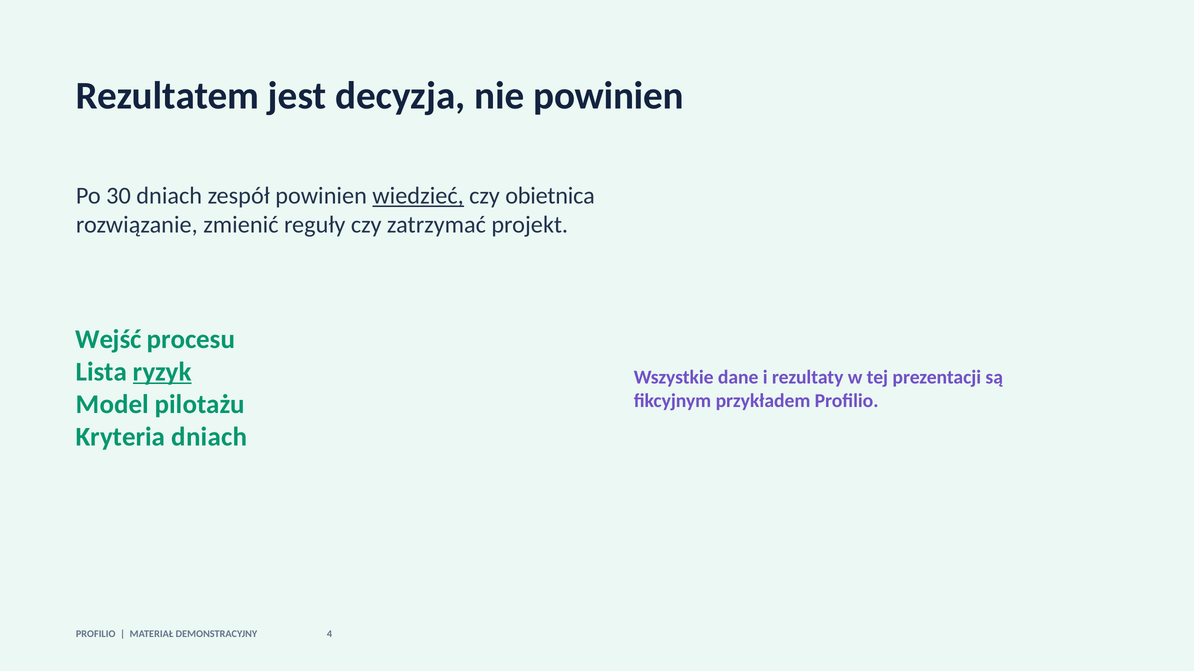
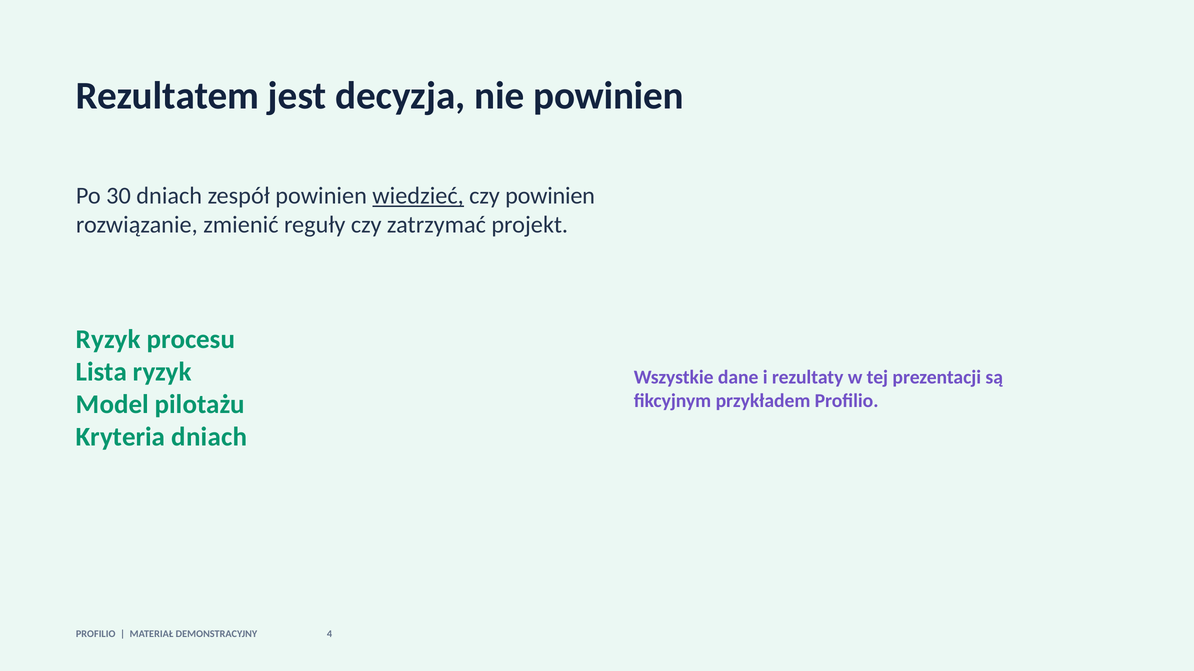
czy obietnica: obietnica -> powinien (550, 196)
Wejść: Wejść -> Ryzyk (108, 340)
ryzyk underline: present -> none (162, 372)
